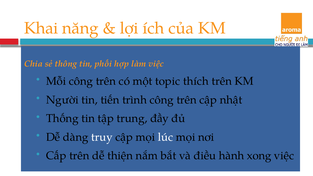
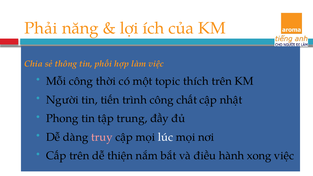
Khai: Khai -> Phải (41, 28)
Mỗi công trên: trên -> thời (106, 81)
trình công trên: trên -> chất (187, 100)
Thống: Thống -> Phong (62, 118)
truy colour: white -> pink (102, 137)
